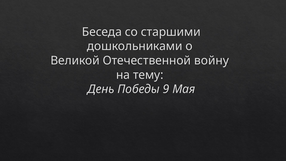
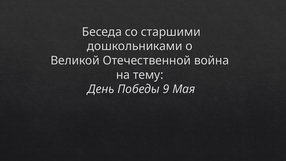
войну: войну -> война (212, 61)
